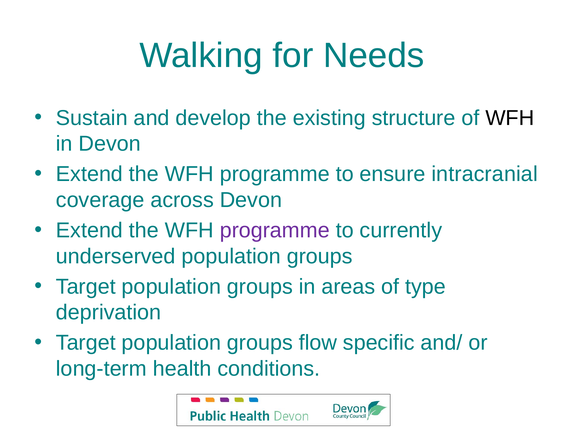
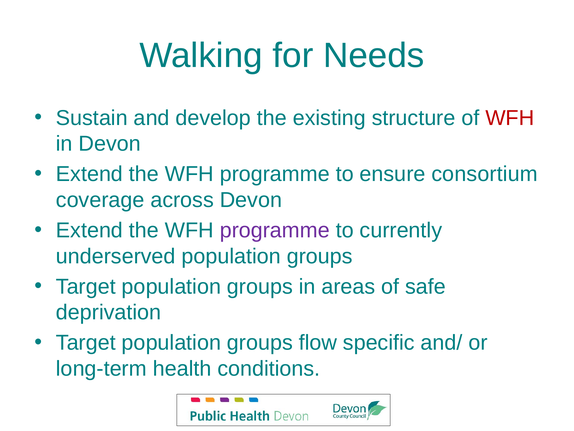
WFH colour: black -> red (510, 118)
intracranial: intracranial -> consortium (485, 174)
type: type -> safe (426, 286)
